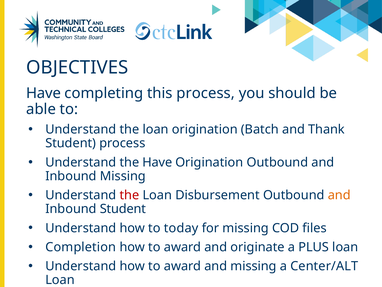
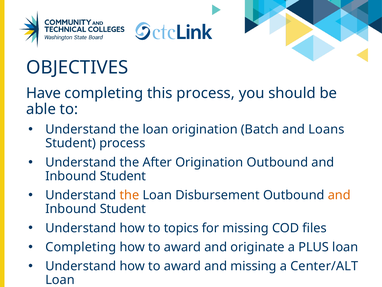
Thank: Thank -> Loans (326, 129)
the Have: Have -> After (157, 162)
Missing: Missing -> Student (123, 176)
the colour: red -> orange (129, 195)
today: today -> topics (181, 228)
Completion: Completion -> Completing (81, 247)
